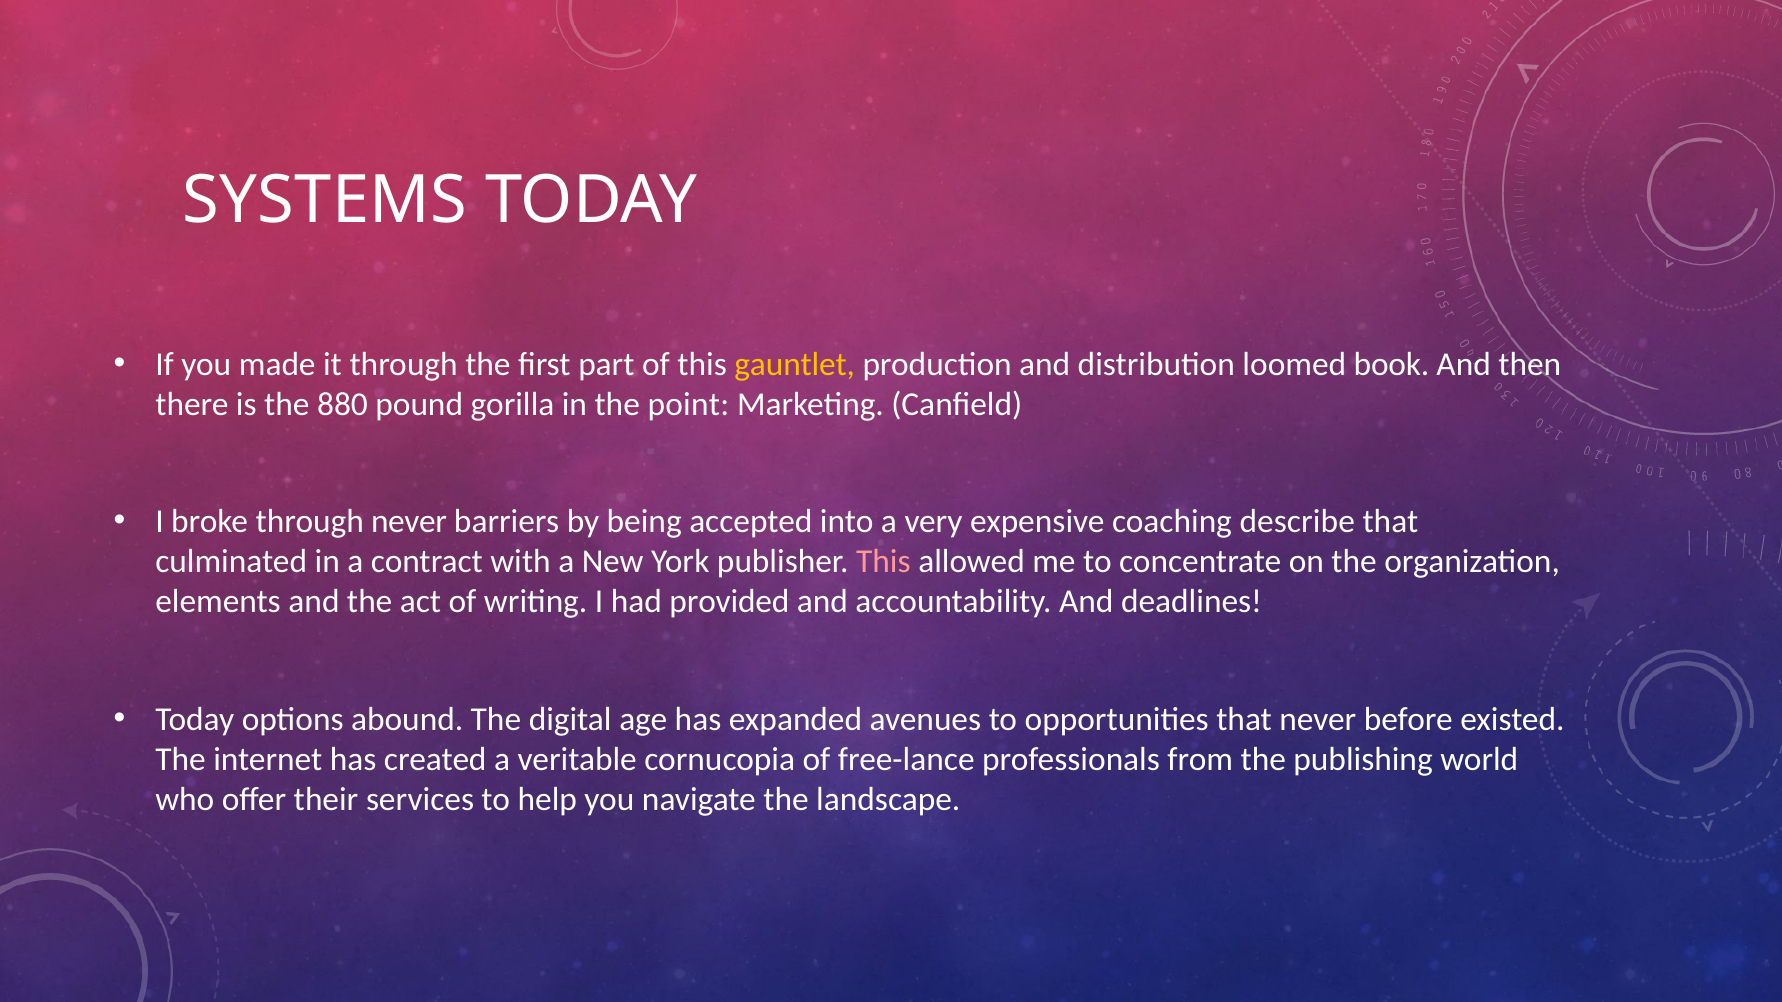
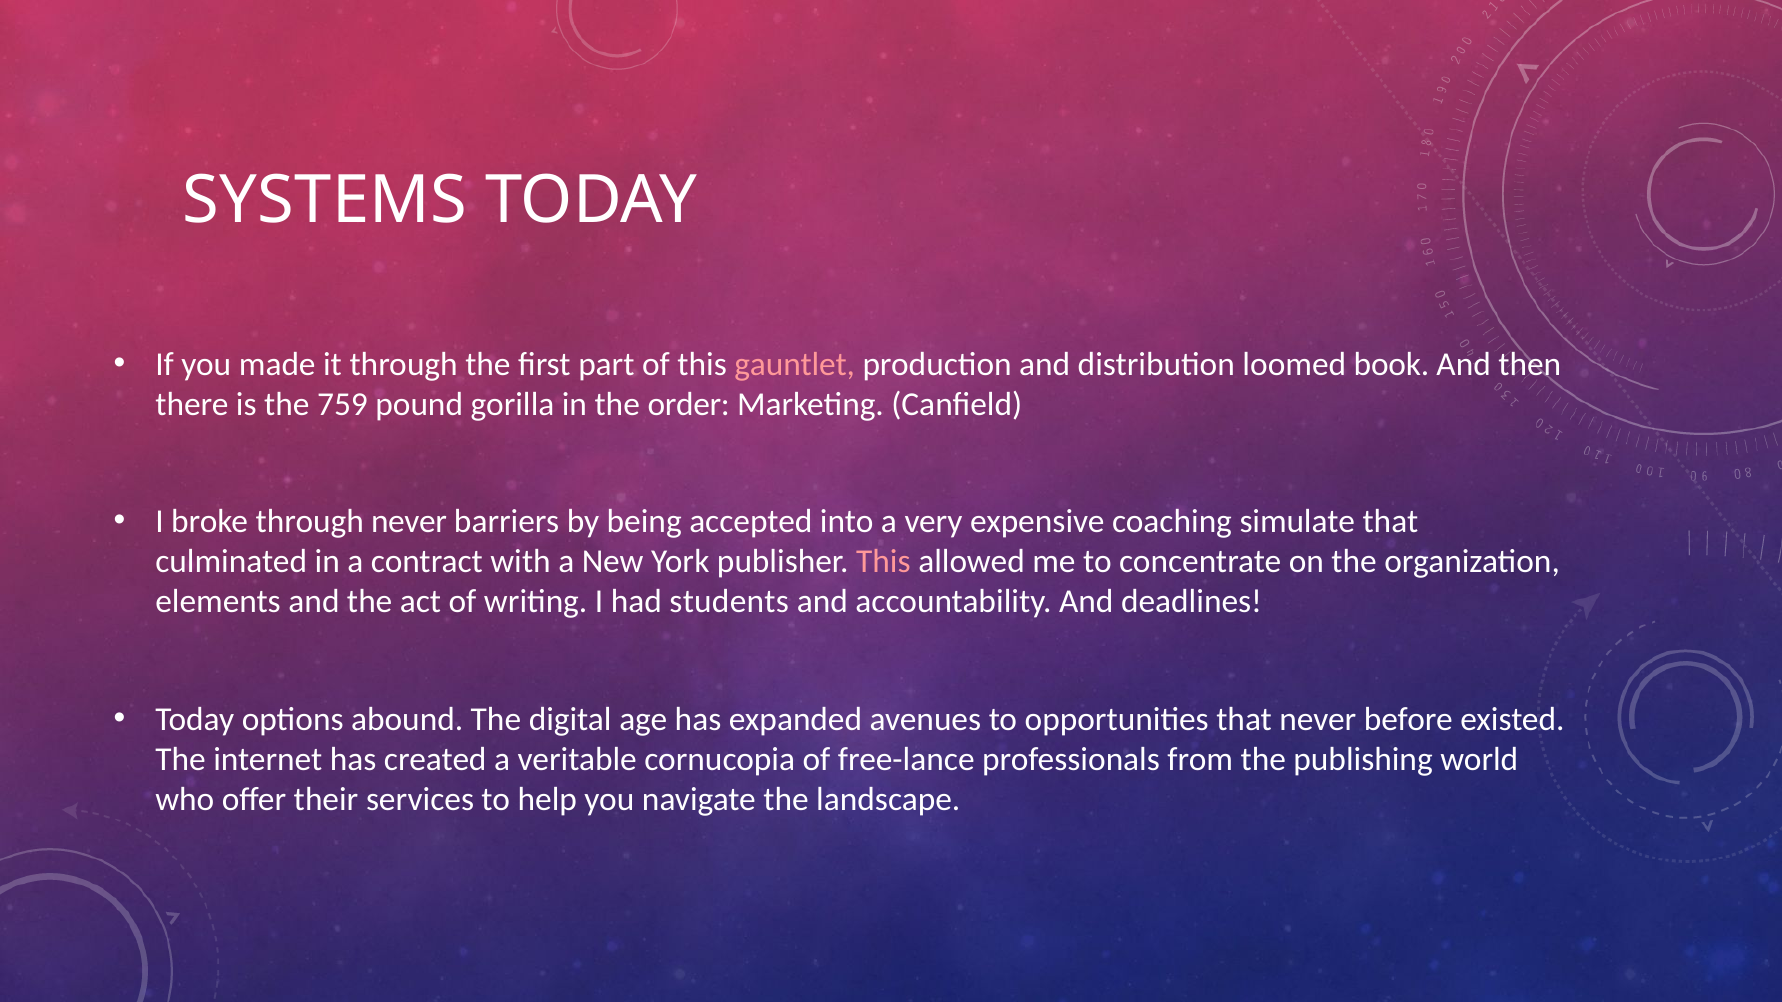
gauntlet colour: yellow -> pink (795, 364)
880: 880 -> 759 (343, 405)
point: point -> order (689, 405)
describe: describe -> simulate (1297, 522)
provided: provided -> students (729, 602)
